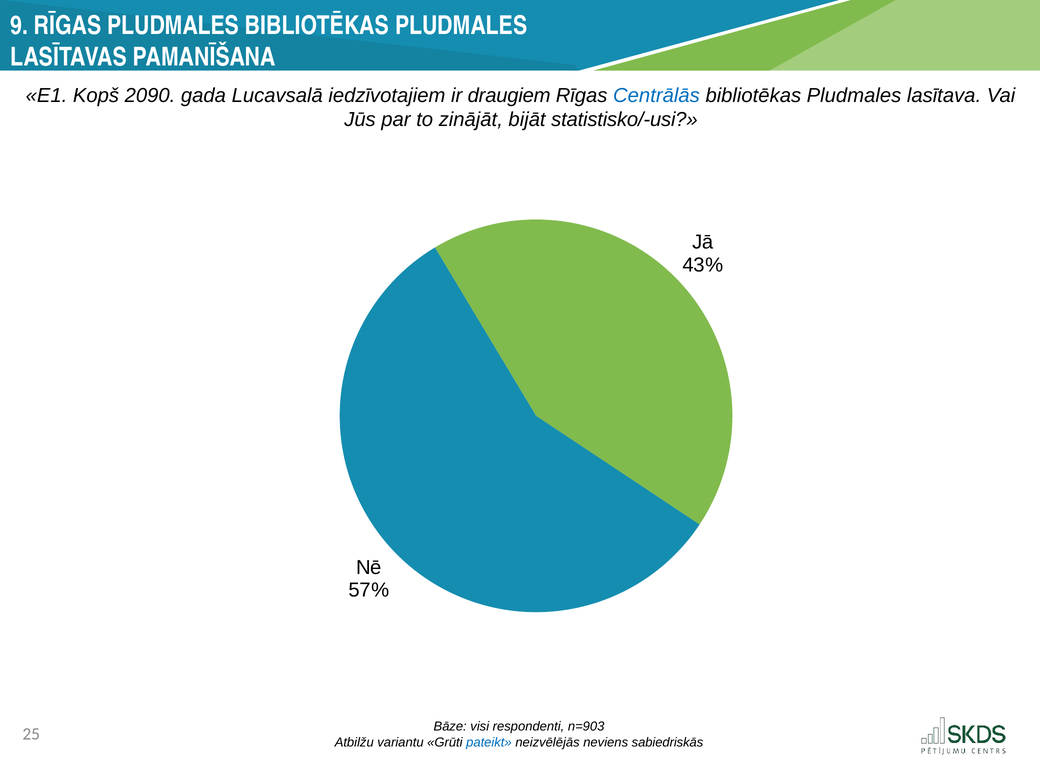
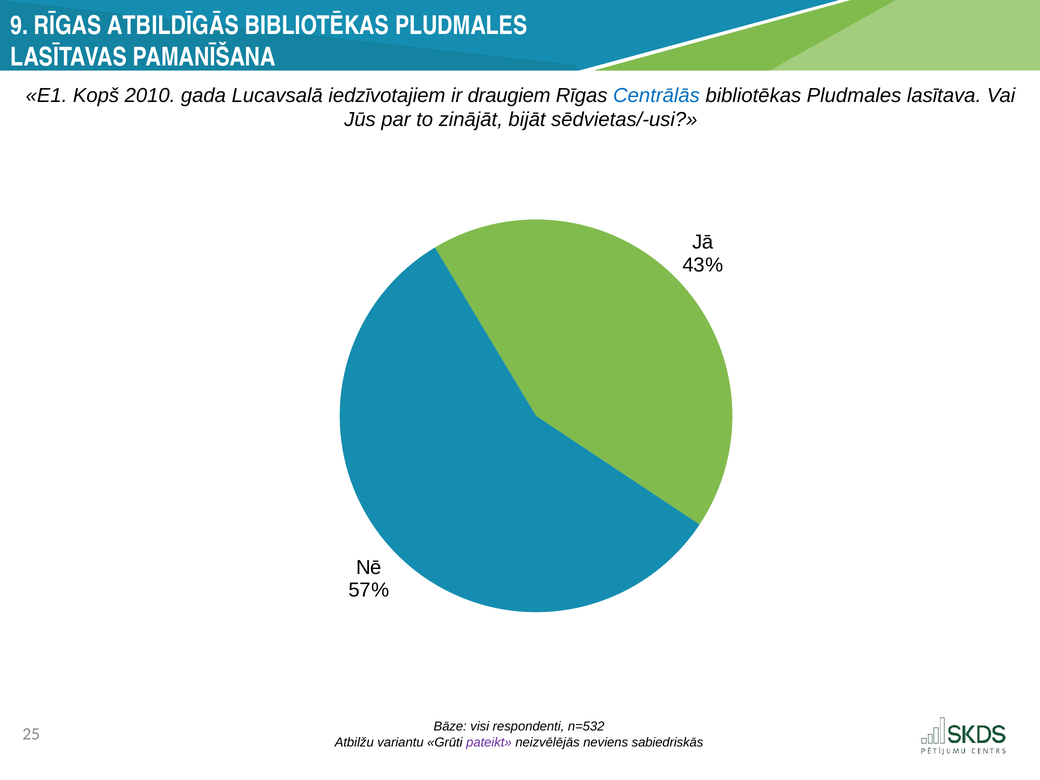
RĪGAS PLUDMALES: PLUDMALES -> ATBILDĪGĀS (173, 26)
2090: 2090 -> 2010 (150, 95)
statistisko/-usi: statistisko/-usi -> sēdvietas/-usi (624, 120)
n=903: n=903 -> n=532 (586, 727)
pateikt colour: blue -> purple (489, 742)
